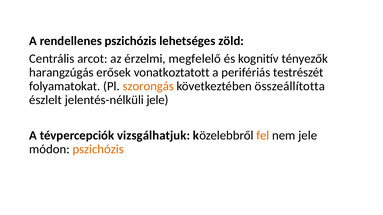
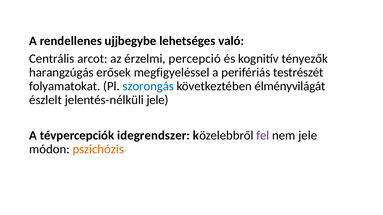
rendellenes pszichózis: pszichózis -> ujjbegybe (131, 41)
zöld: zöld -> való (231, 41)
megfelelő: megfelelő -> percepció (195, 59)
vonatkoztatott: vonatkoztatott -> megfigyeléssel (172, 73)
szorongás colour: orange -> blue (148, 86)
összeállította: összeállította -> élményvilágát (290, 86)
vizsgálhatjuk: vizsgálhatjuk -> idegrendszer (154, 136)
fel colour: orange -> purple (263, 136)
